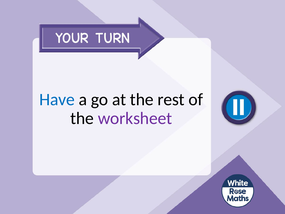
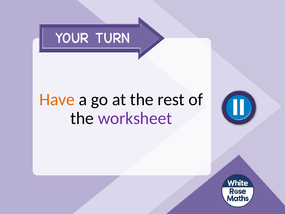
Have colour: blue -> orange (57, 99)
